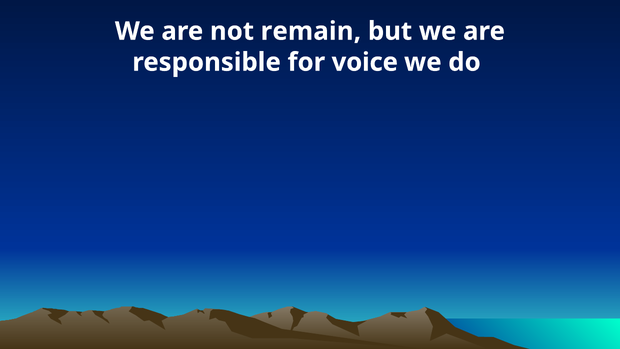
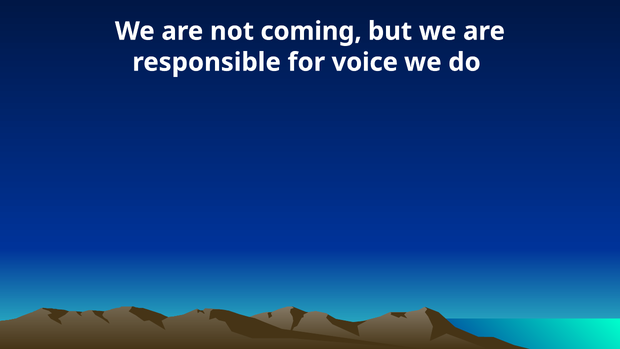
remain: remain -> coming (311, 31)
